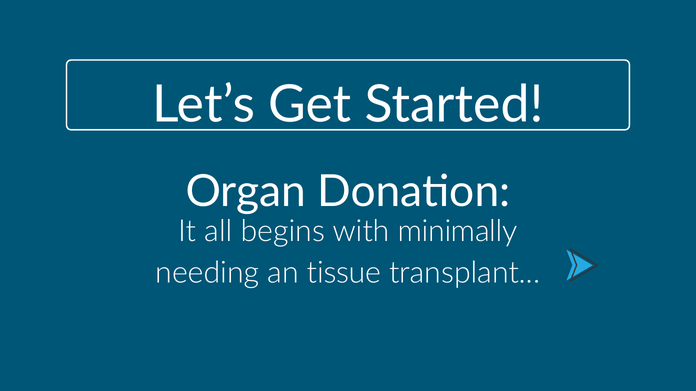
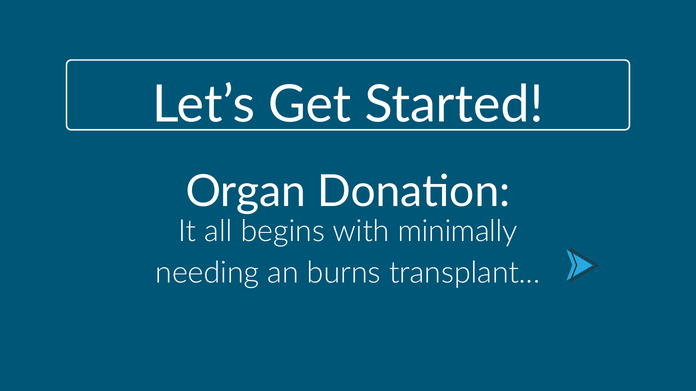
tissue: tissue -> burns (344, 273)
